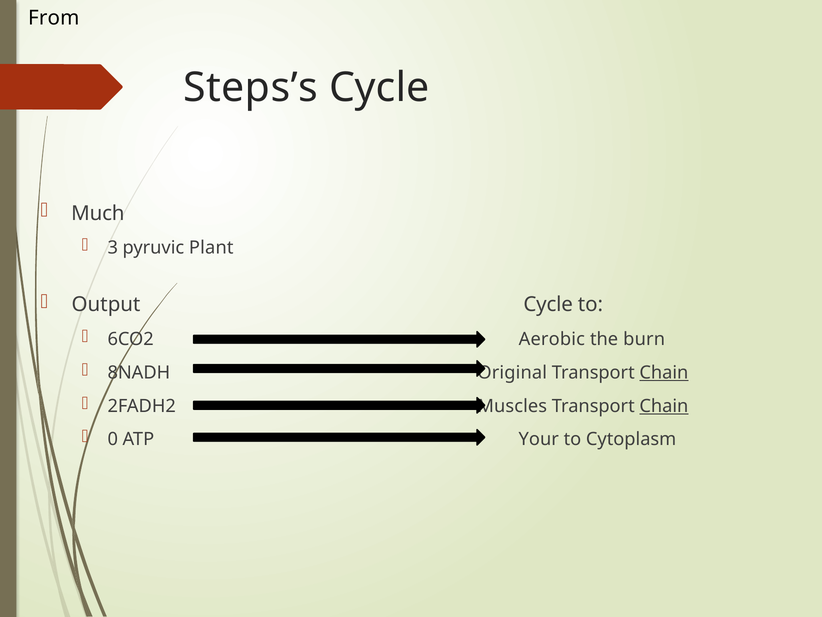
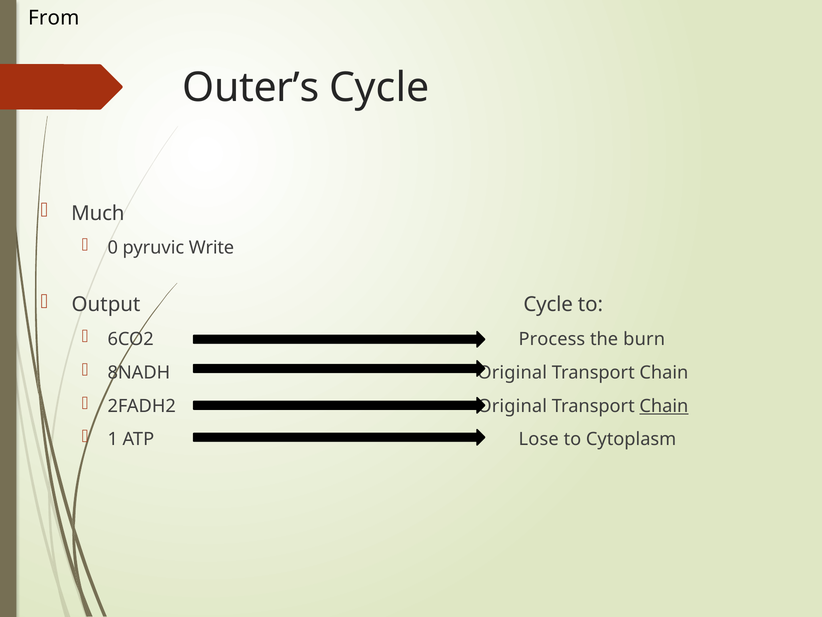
Steps’s: Steps’s -> Outer’s (251, 88)
3: 3 -> 0 (113, 248)
Plant: Plant -> Write (211, 248)
Aerobic: Aerobic -> Process (552, 339)
Chain underline: present -> none (664, 372)
2FADH2 Muscles: Muscles -> Original (512, 406)
0: 0 -> 1 (113, 439)
Your: Your -> Lose (539, 439)
